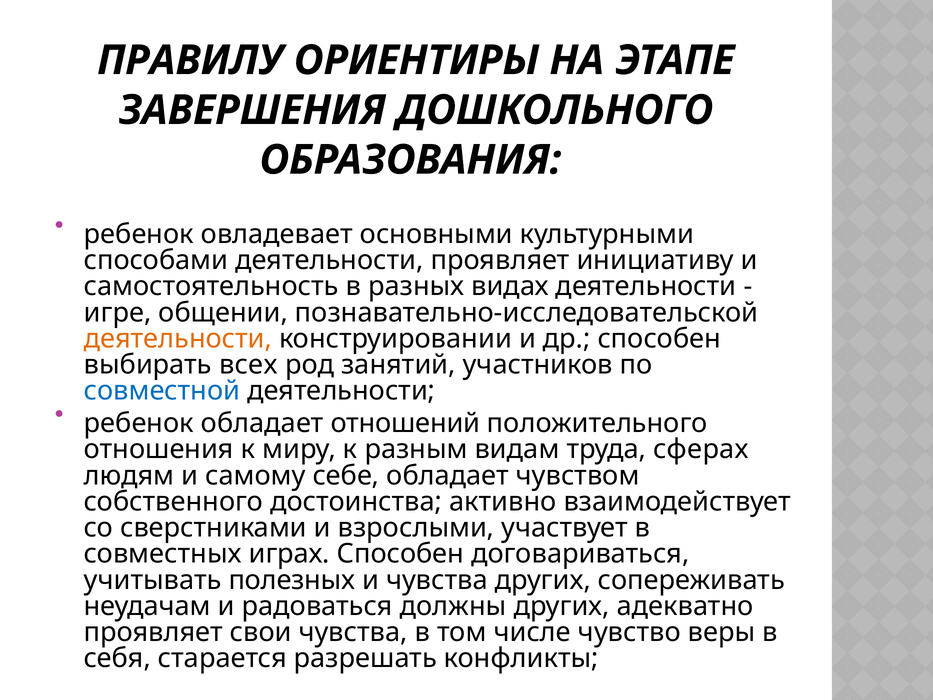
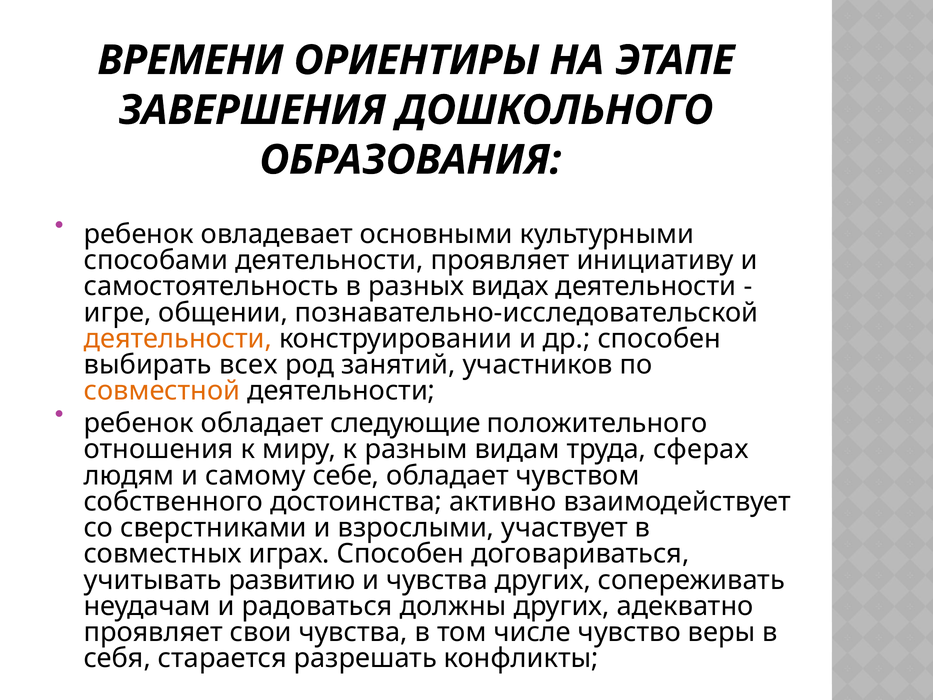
ПРАВИЛУ: ПРАВИЛУ -> ВРЕМЕНИ (190, 60)
совместной colour: blue -> orange (162, 391)
отношений: отношений -> следующие (405, 423)
полезных: полезных -> развитию (292, 580)
